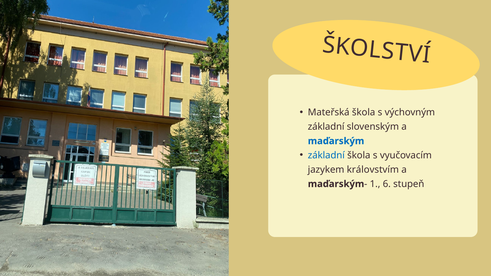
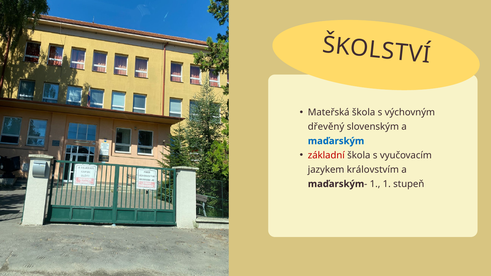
základní: základní -> dřevěný (326, 127)
základní colour: blue -> red (326, 155)
1 6: 6 -> 1 (387, 184)
